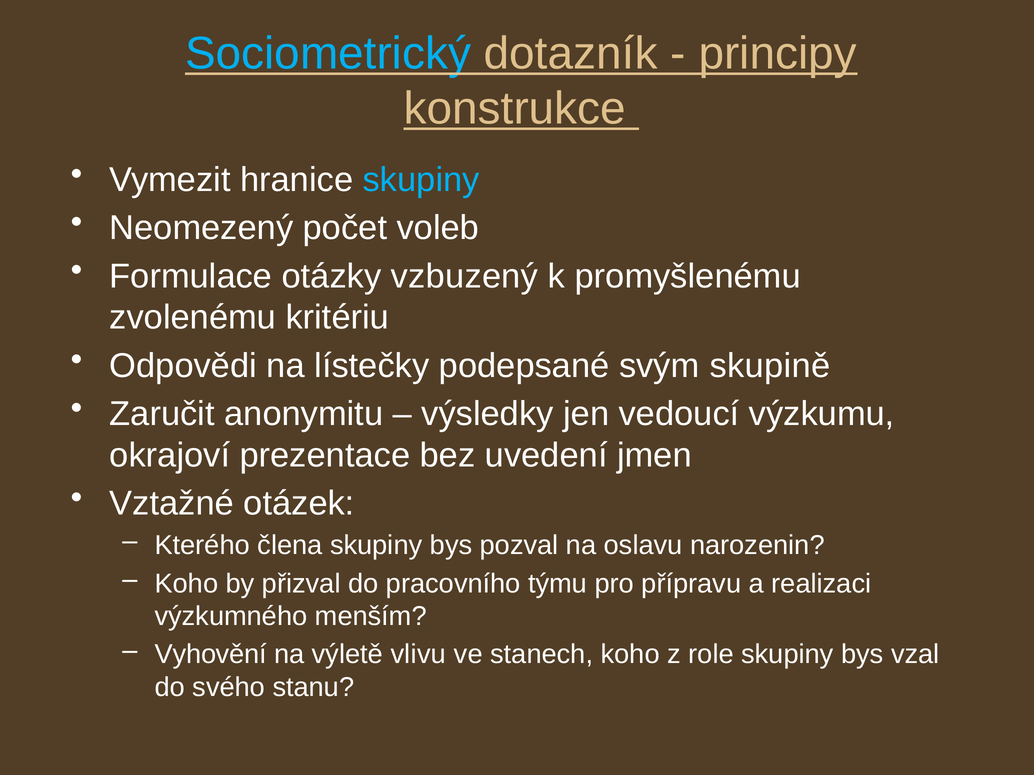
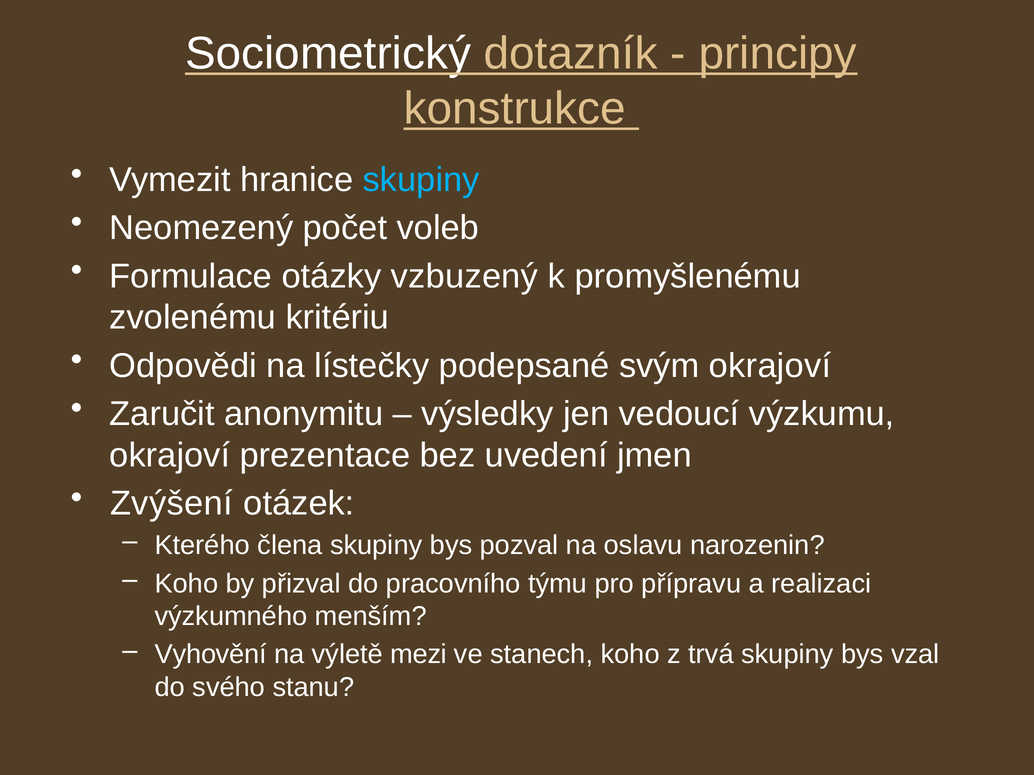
Sociometrický colour: light blue -> white (328, 54)
svým skupině: skupině -> okrajoví (770, 366)
Vztažné: Vztažné -> Zvýšení (171, 504)
vlivu: vlivu -> mezi (419, 655)
role: role -> trvá (711, 655)
